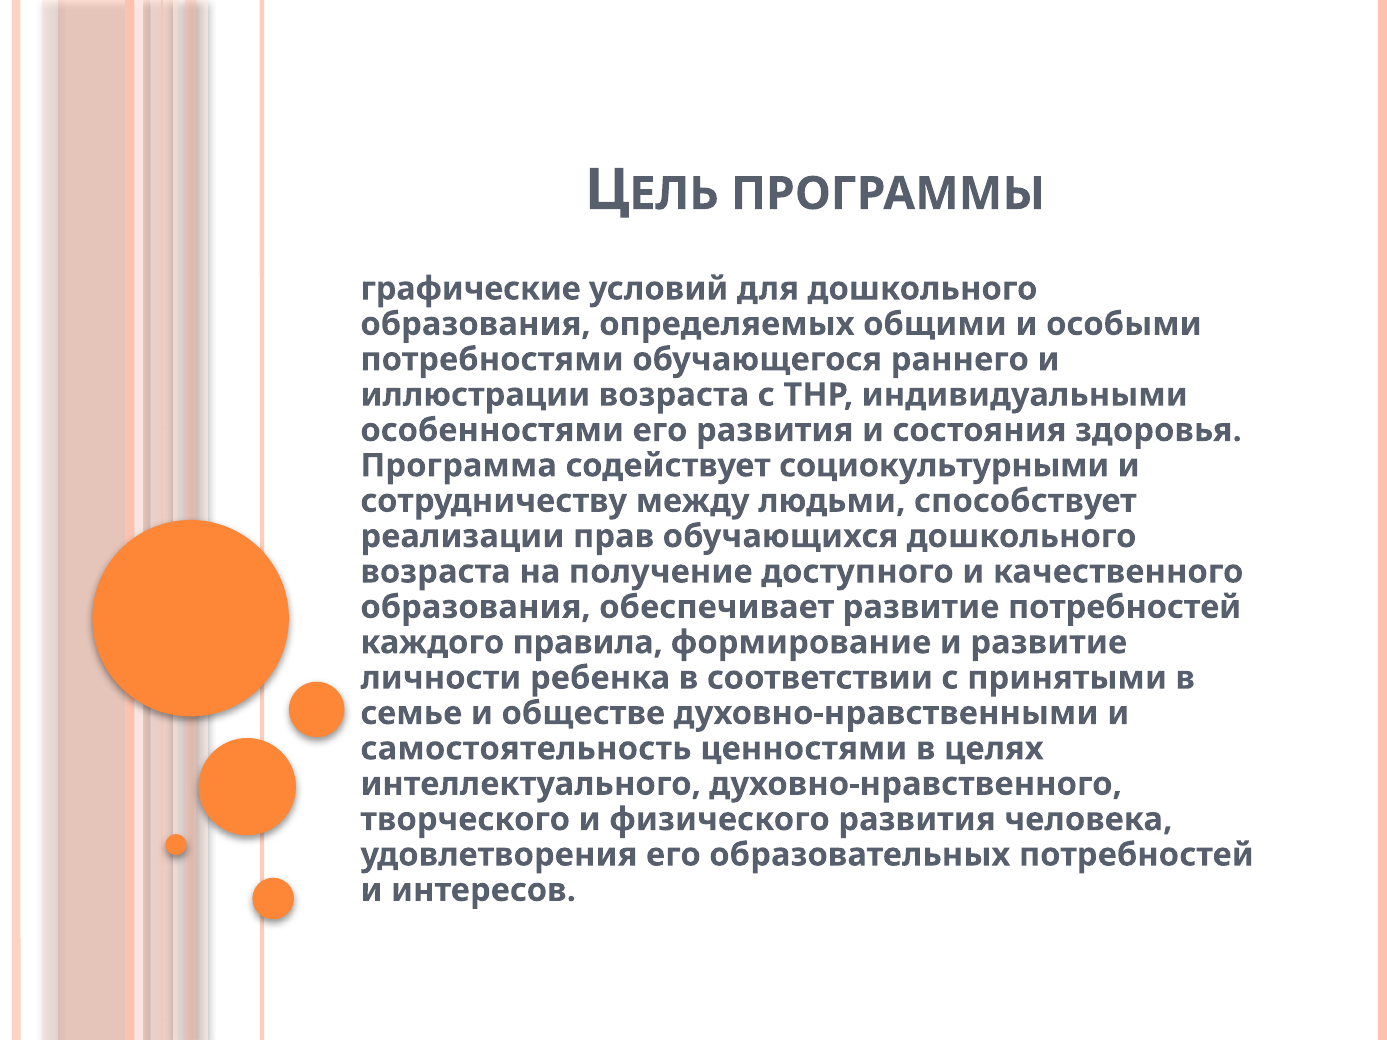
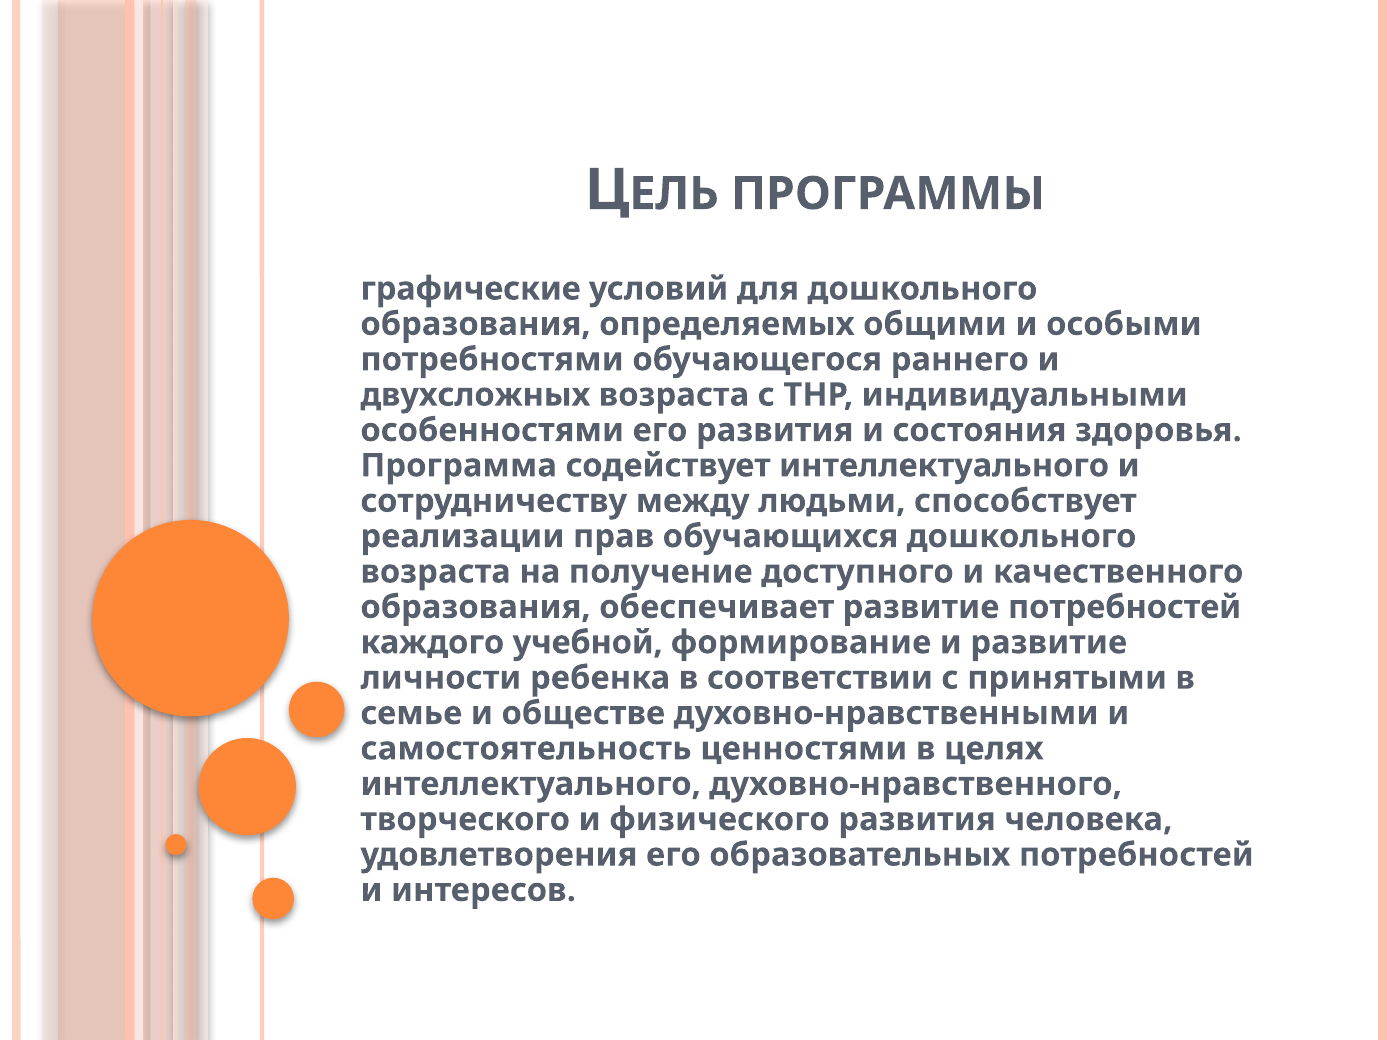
иллюстрации: иллюстрации -> двухсложных (475, 395)
содействует социокультурными: социокультурными -> интеллектуального (944, 466)
правила: правила -> учебной (588, 643)
